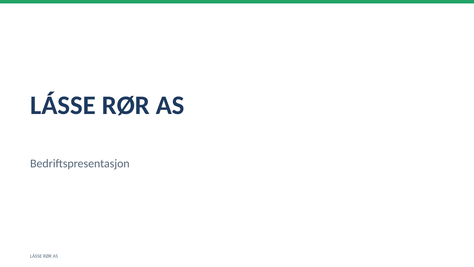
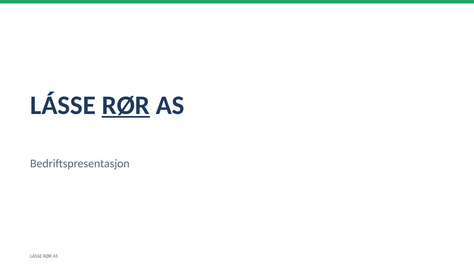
RØR underline: none -> present (126, 105)
